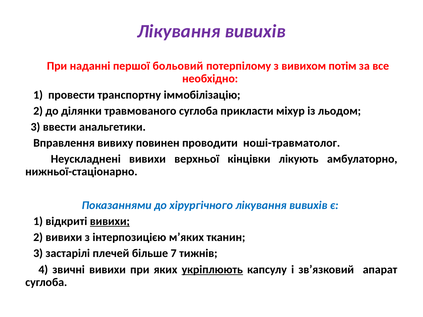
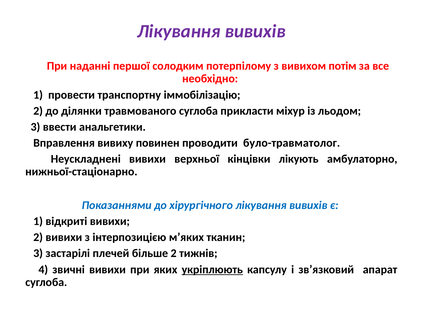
больовий: больовий -> солодким (178, 66)
ноші-травматолог: ноші-травматолог -> було-травматолог (292, 143)
вивихи underline: present -> none (110, 221)
більше 7: 7 -> 2 (174, 254)
